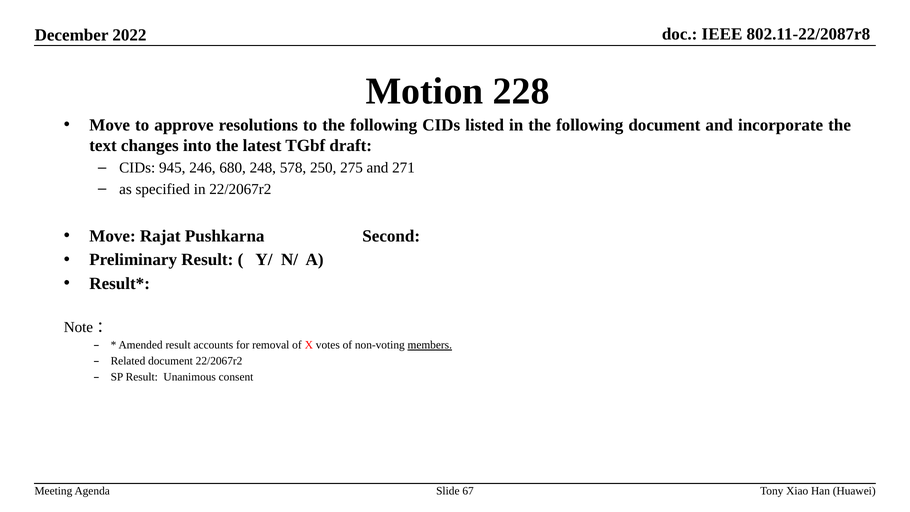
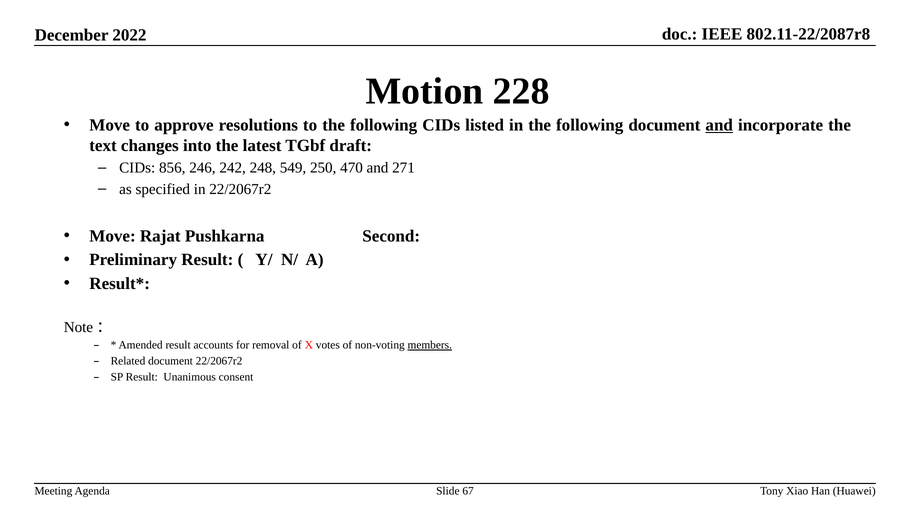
and underline: none -> present (719, 125)
945: 945 -> 856 (172, 168)
680: 680 -> 242 (233, 168)
578: 578 -> 549 (293, 168)
275: 275 -> 470 (352, 168)
